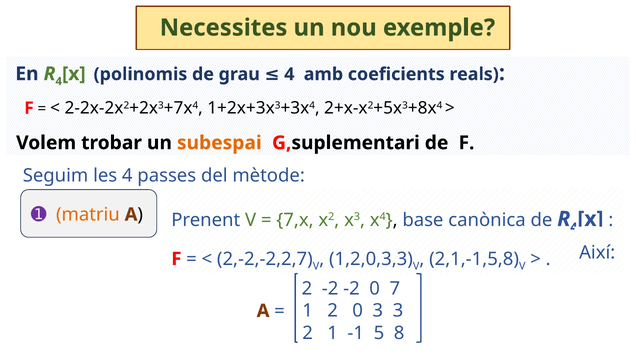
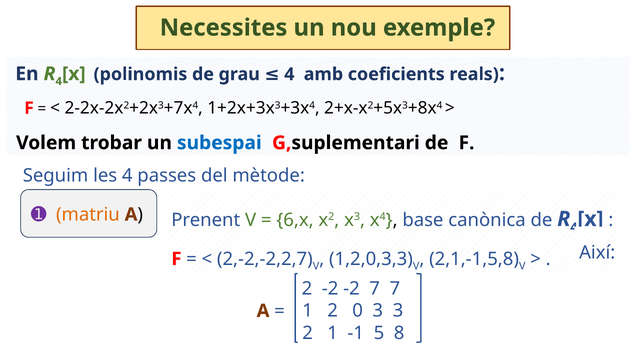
subespai colour: orange -> blue (219, 143)
7,x: 7,x -> 6,x (295, 220)
-2 0: 0 -> 7 (375, 288)
